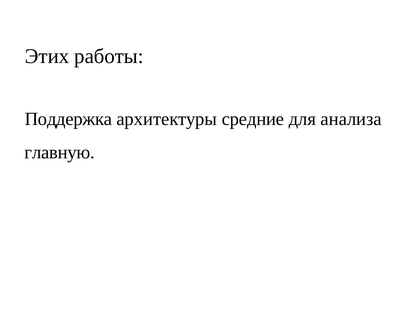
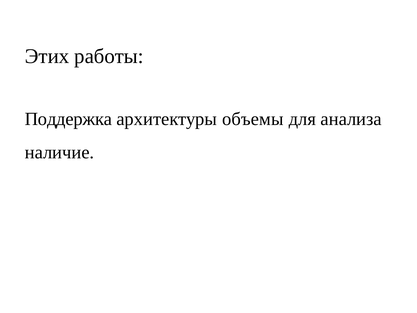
средние: средние -> объемы (253, 119)
главную: главную -> наличие (60, 152)
